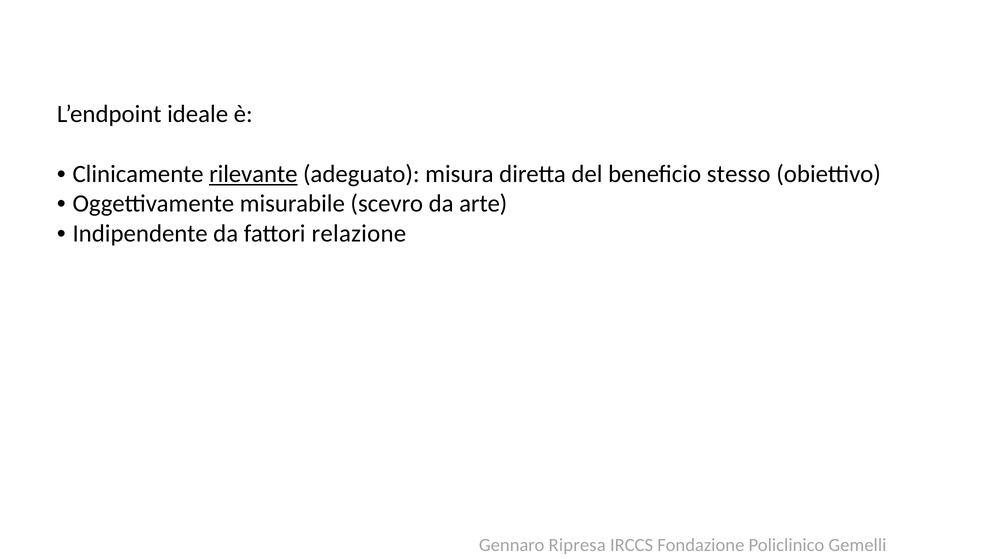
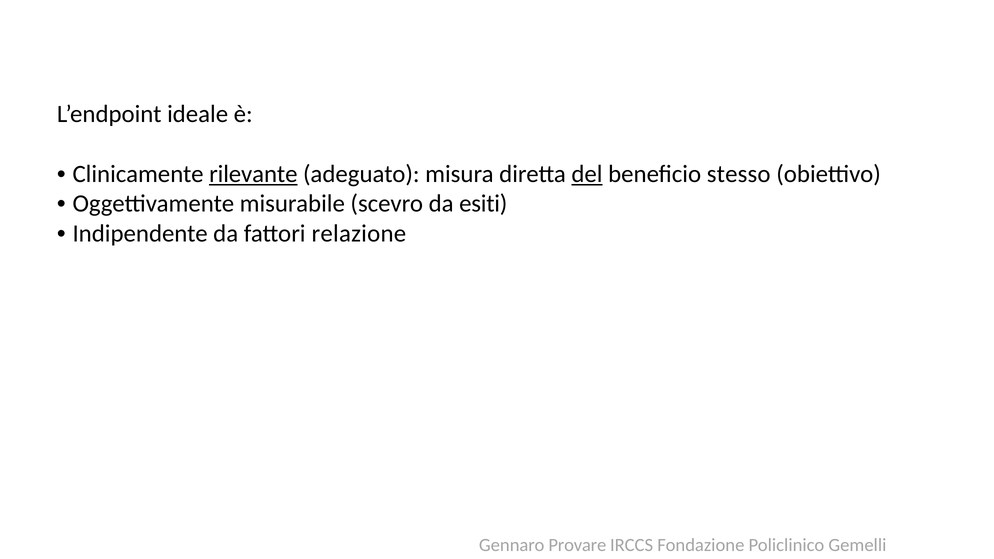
del underline: none -> present (587, 174)
arte: arte -> esiti (483, 204)
Ripresa: Ripresa -> Provare (577, 545)
